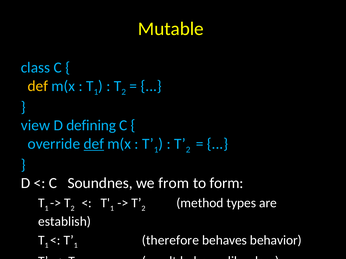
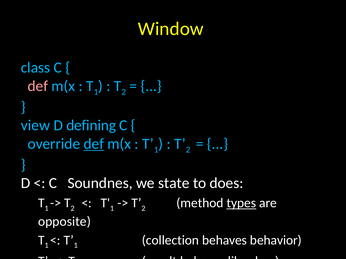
Mutable: Mutable -> Window (171, 29)
def colour: yellow -> pink (38, 86)
from: from -> state (174, 184)
form: form -> does (227, 184)
types underline: none -> present (241, 203)
establish: establish -> opposite (64, 222)
therefore: therefore -> collection (170, 241)
